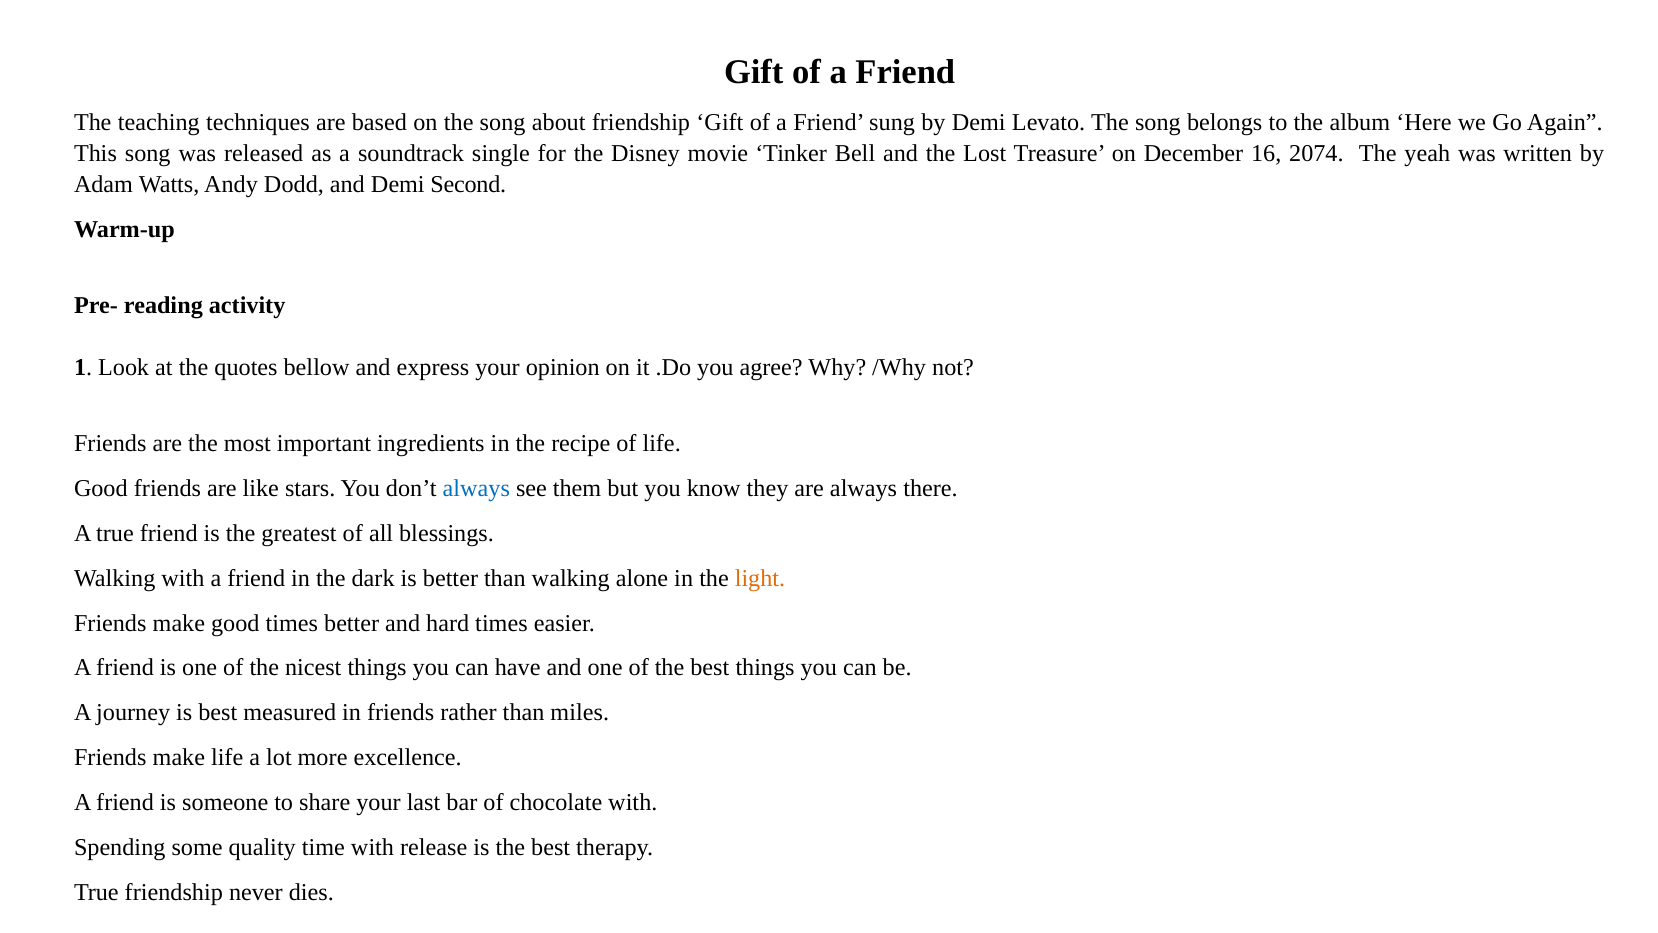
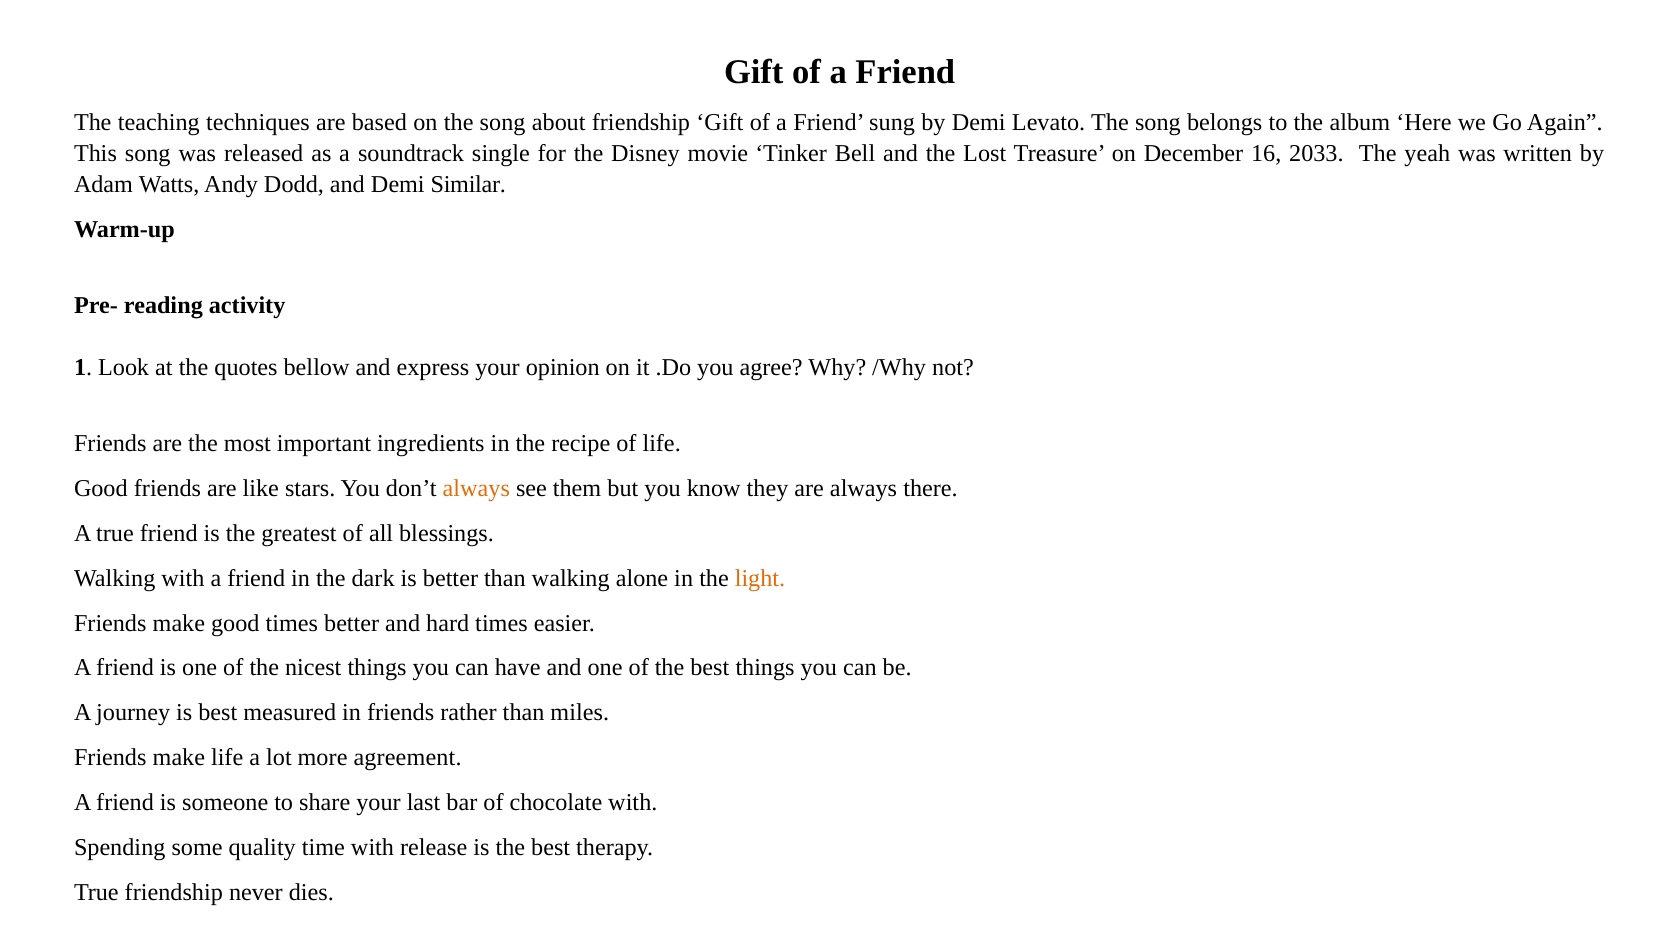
2074: 2074 -> 2033 (1316, 154)
Second: Second -> Similar (468, 185)
always colour: blue -> orange (476, 488)
excellence: excellence -> agreement (408, 757)
